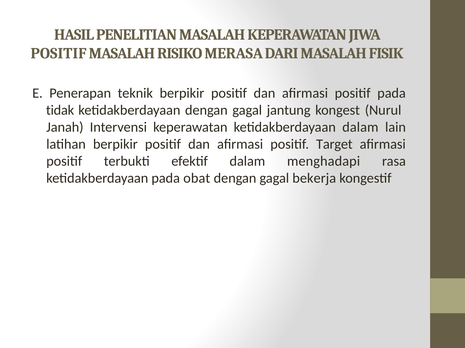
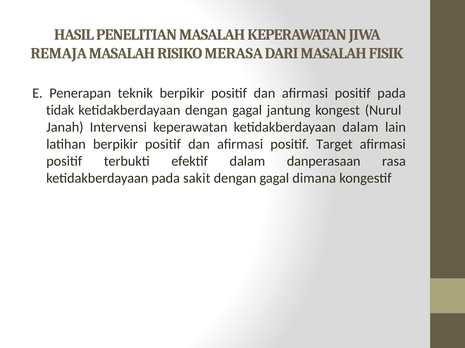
POSITIF: POSITIF -> REMAJA (59, 53)
menghadapi: menghadapi -> danperasaan (324, 161)
obat: obat -> sakit (197, 178)
bekerja: bekerja -> dimana (314, 178)
